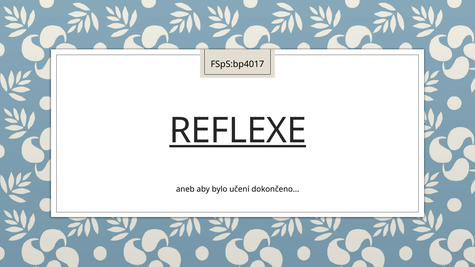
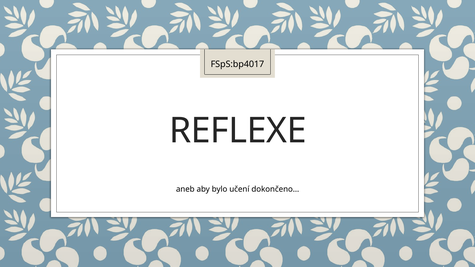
REFLEXE underline: present -> none (238, 131)
